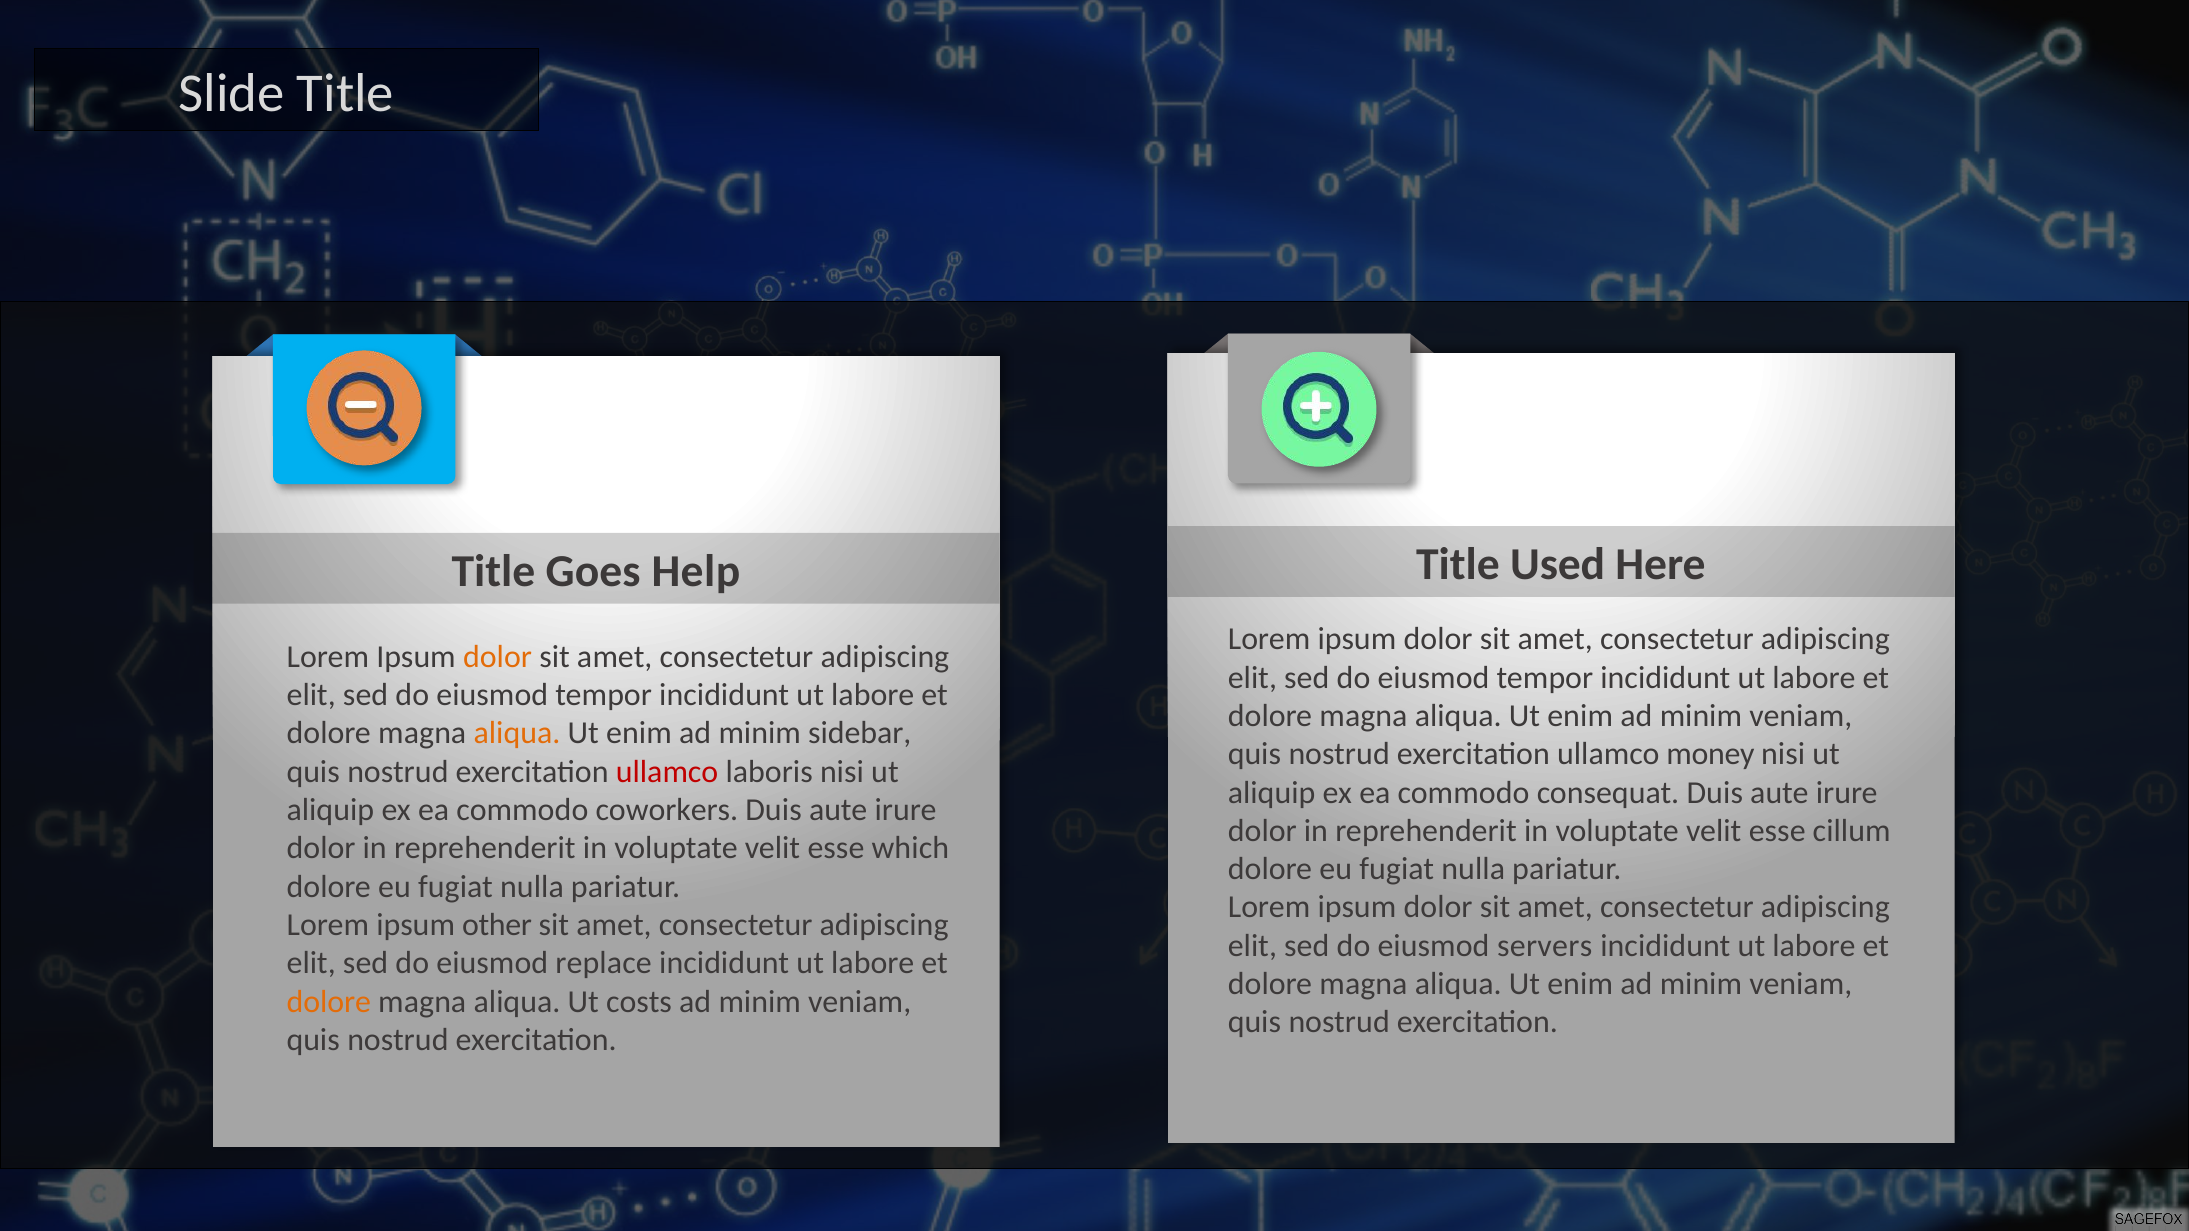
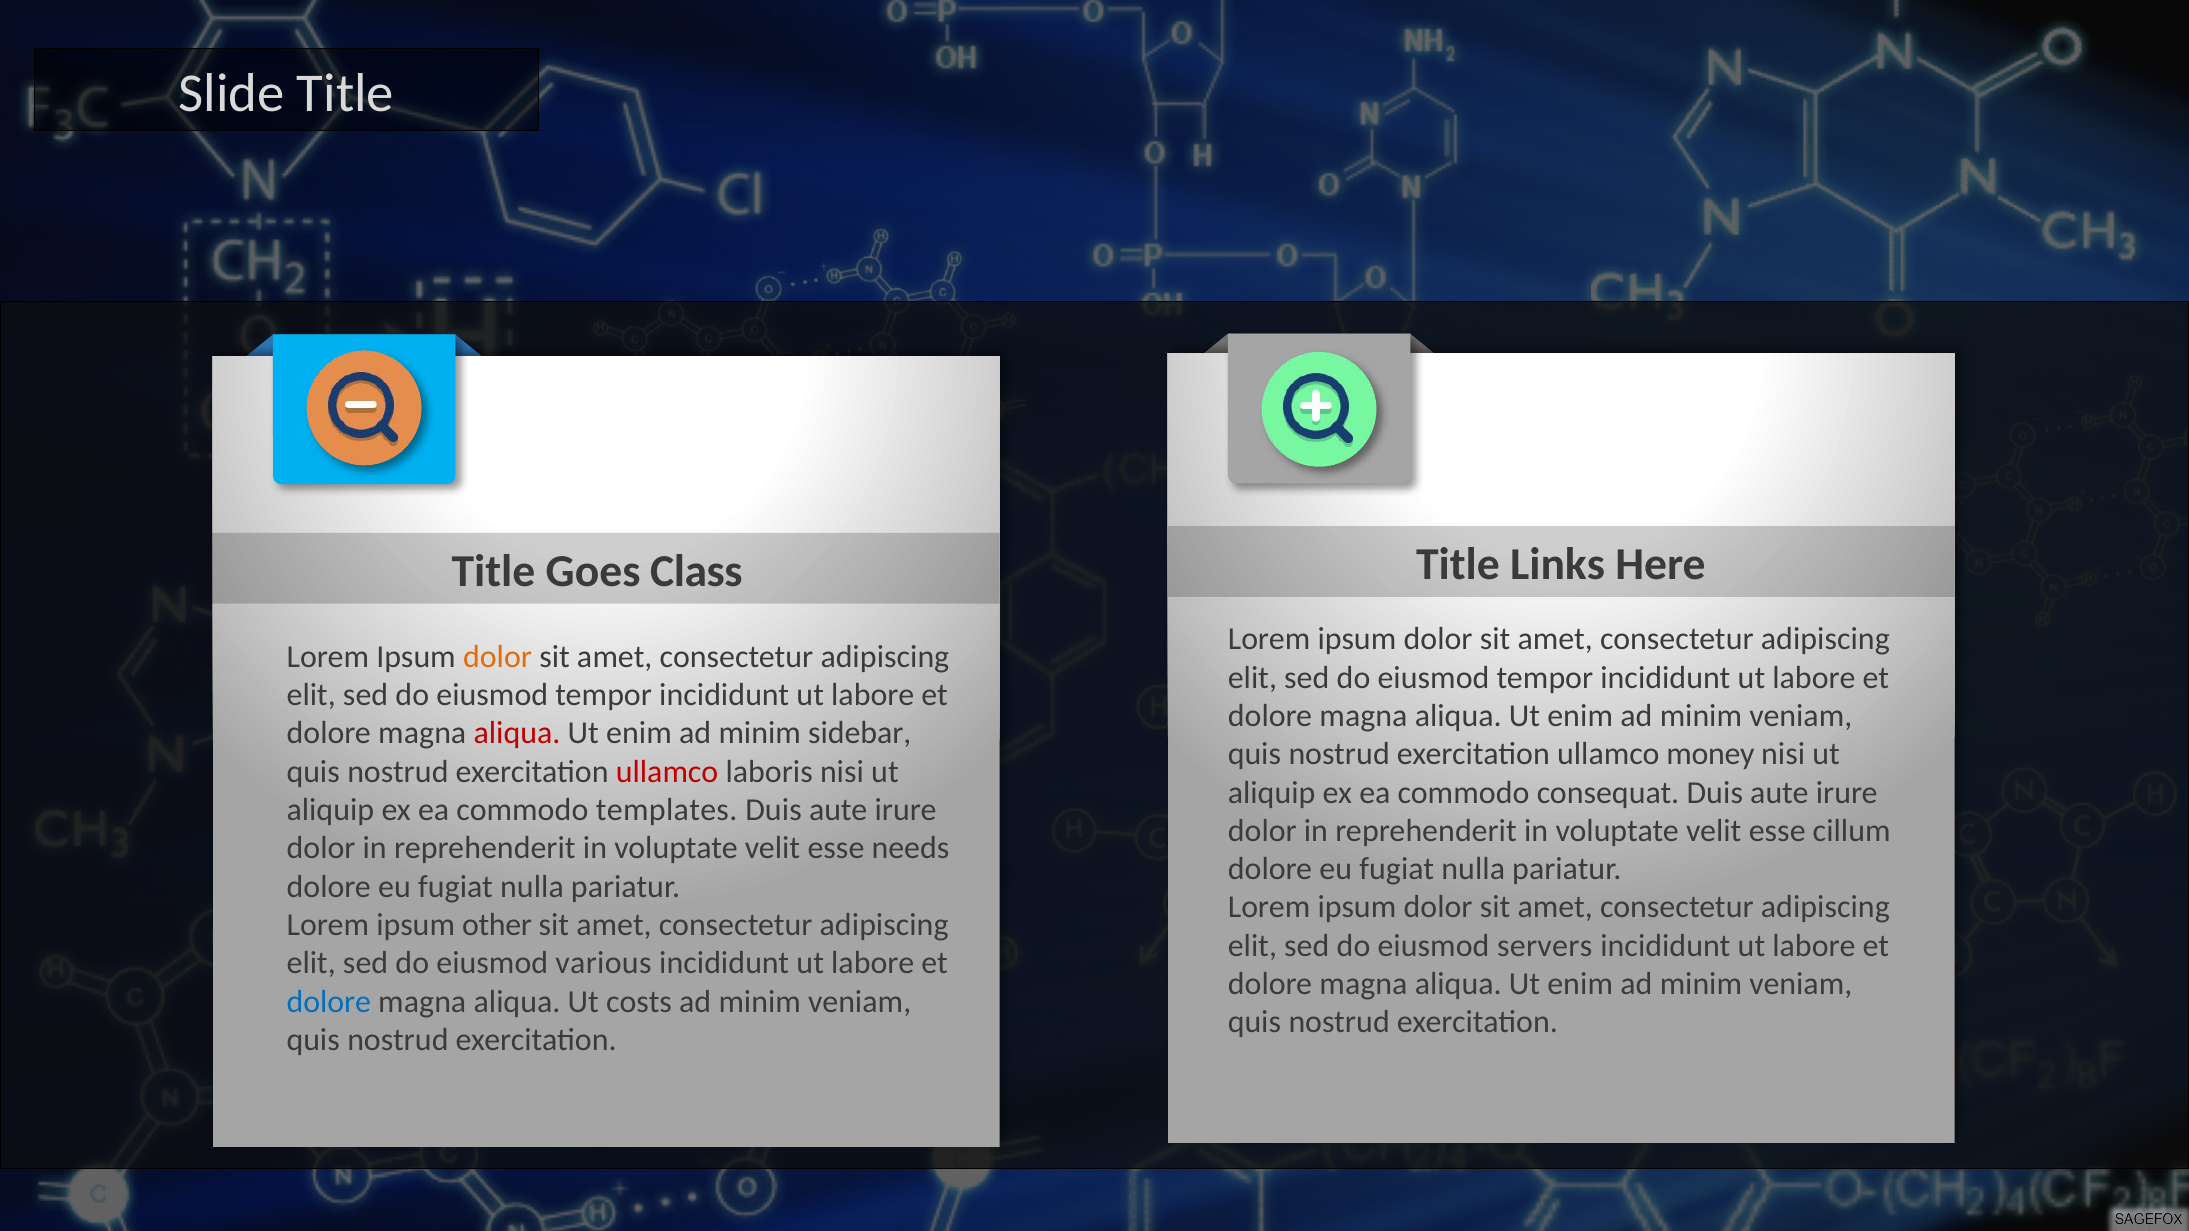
Help: Help -> Class (696, 572)
Used: Used -> Links (1558, 565)
aliqua colour: orange -> red (517, 734)
coworkers: coworkers -> templates (667, 810)
which: which -> needs (910, 849)
replace: replace -> various (603, 964)
dolore colour: orange -> blue (329, 1002)
